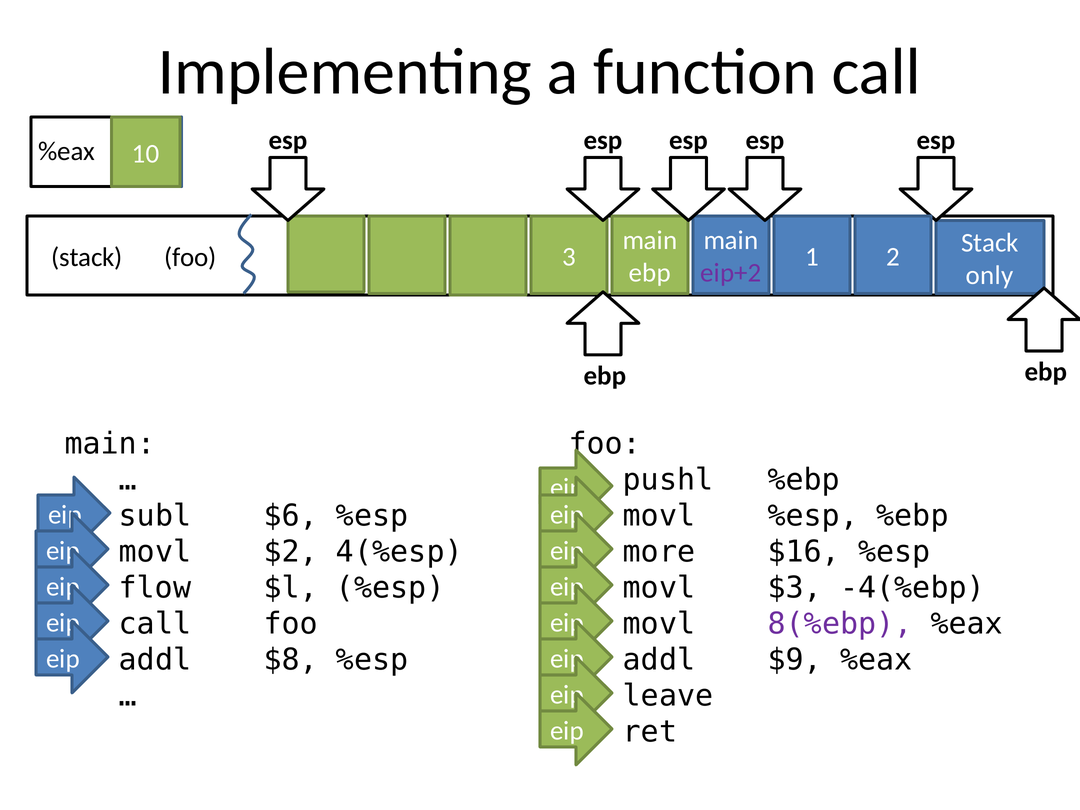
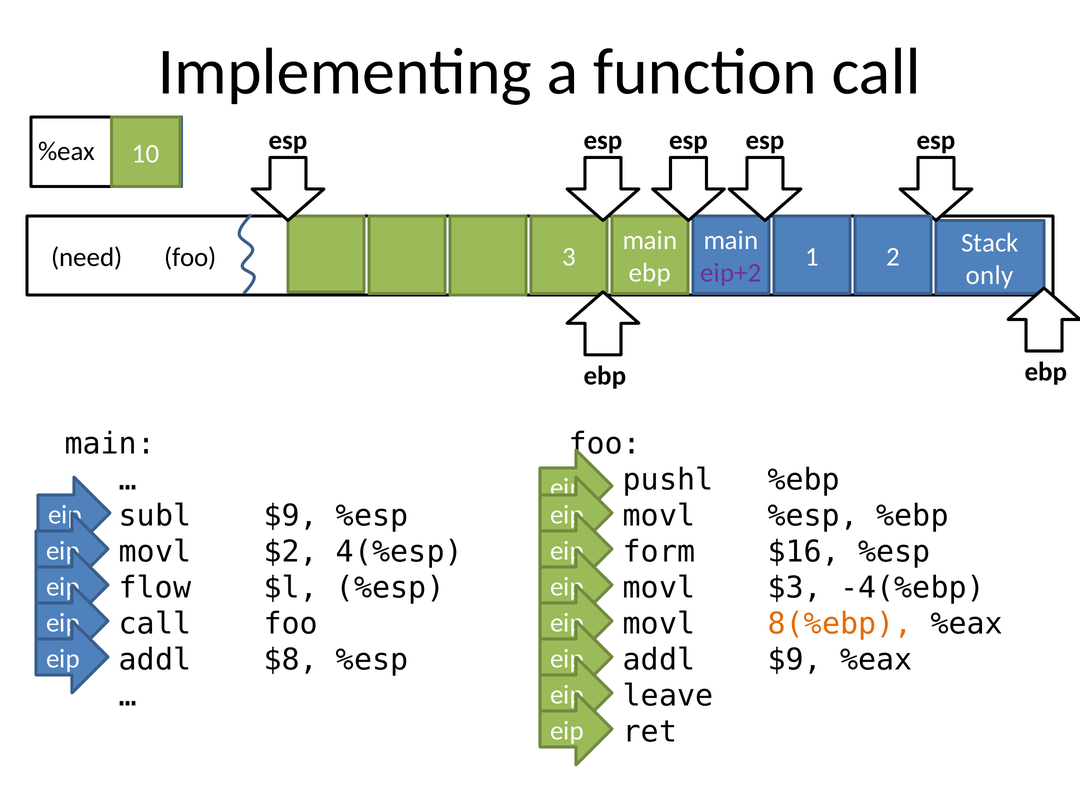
stack: stack -> need (87, 257)
subl $6: $6 -> $9 (291, 516)
more: more -> form (659, 552)
8(%ebp colour: purple -> orange (840, 624)
